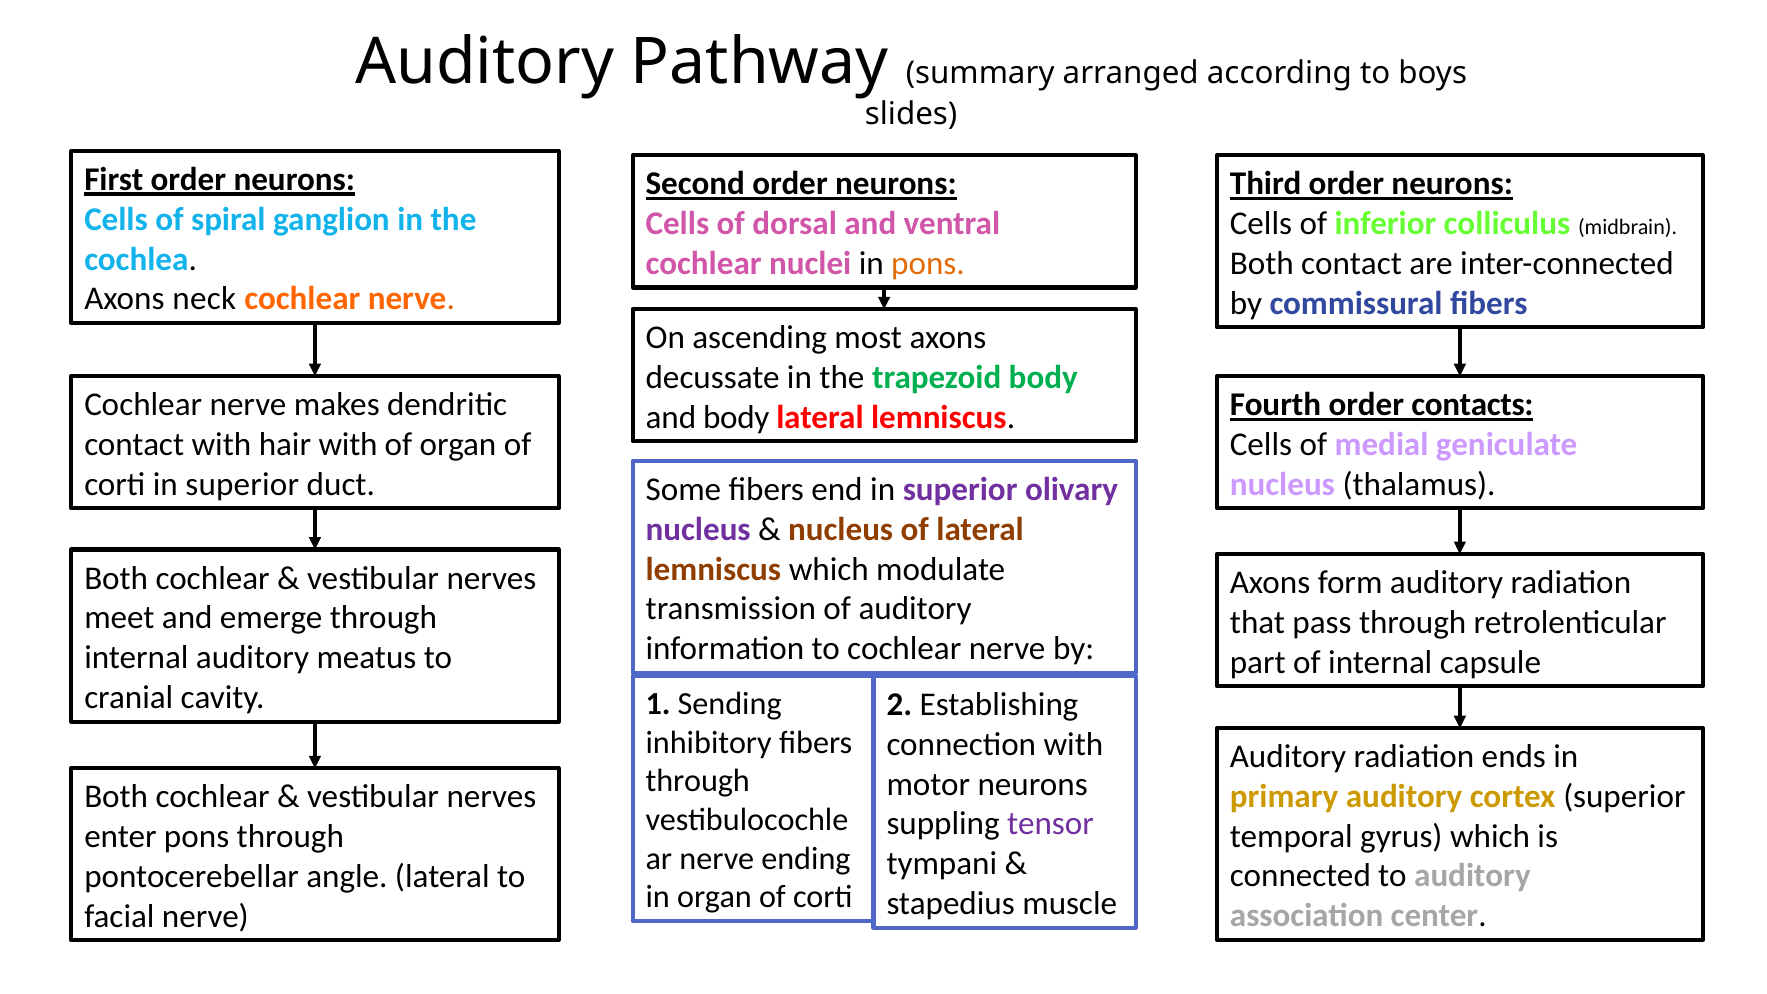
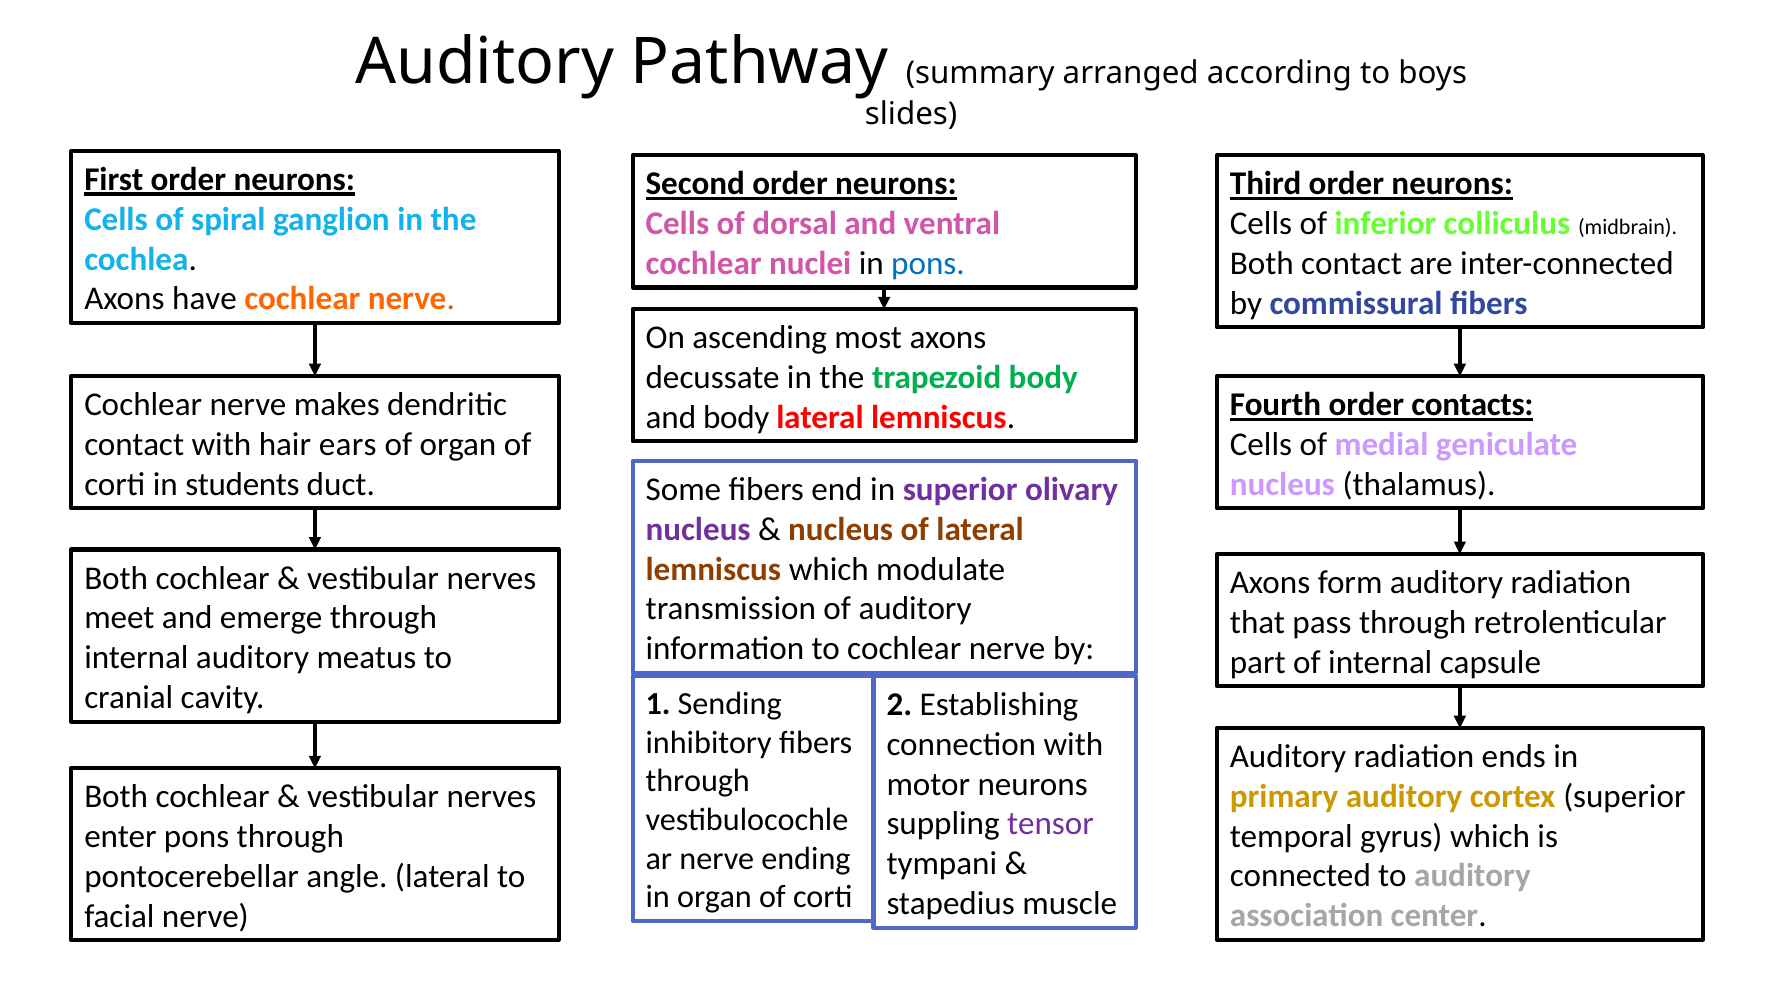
pons colour: orange -> blue (928, 264)
neck: neck -> have (204, 299)
hair with: with -> ears (348, 444)
corti in superior: superior -> students (242, 484)
